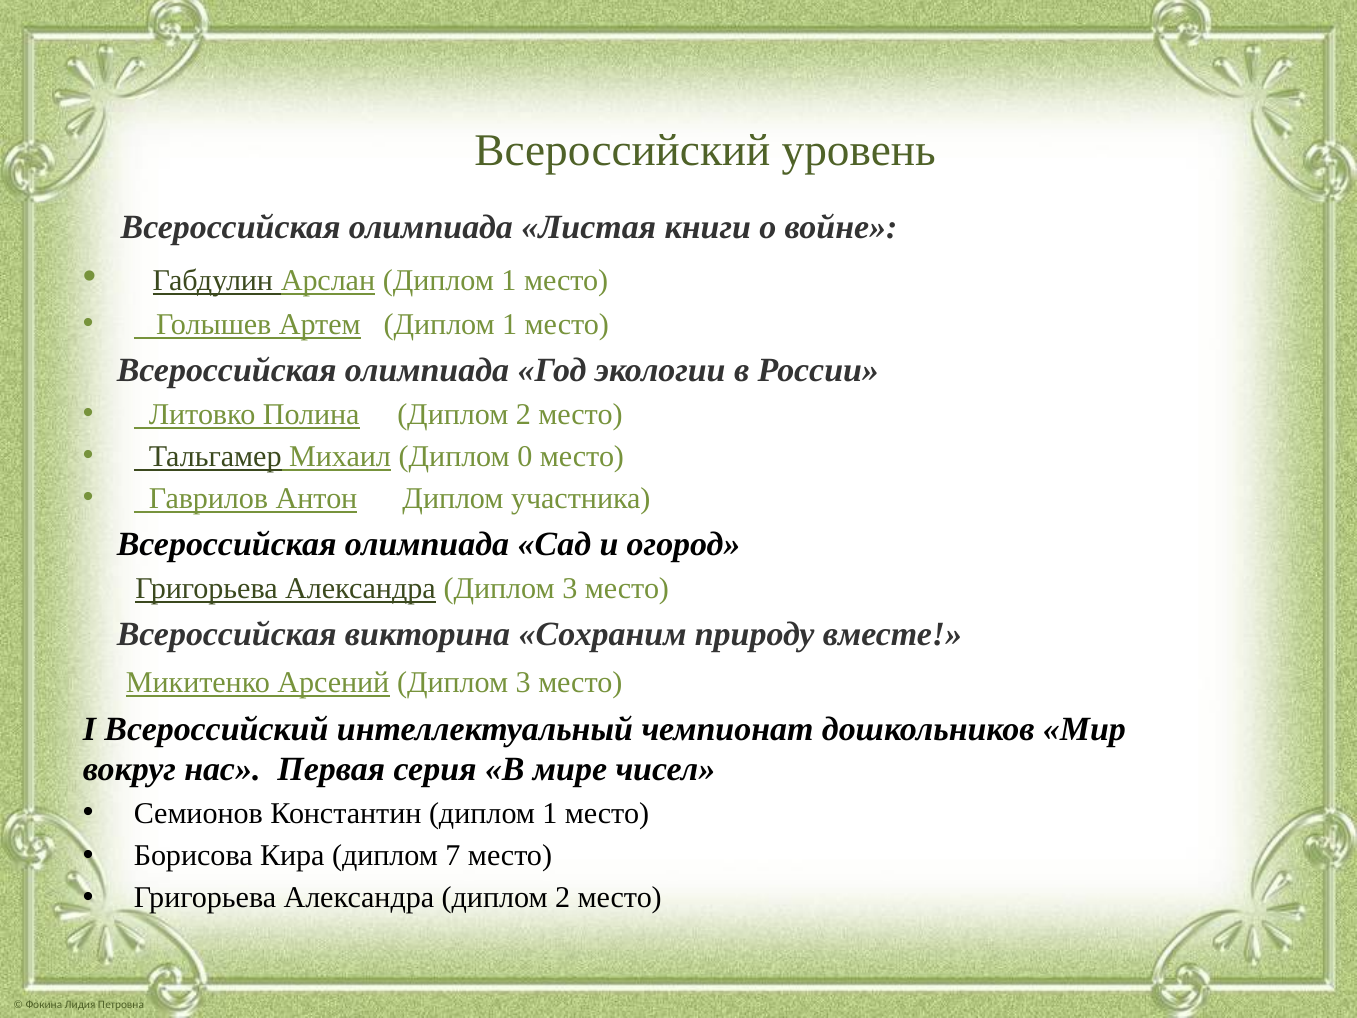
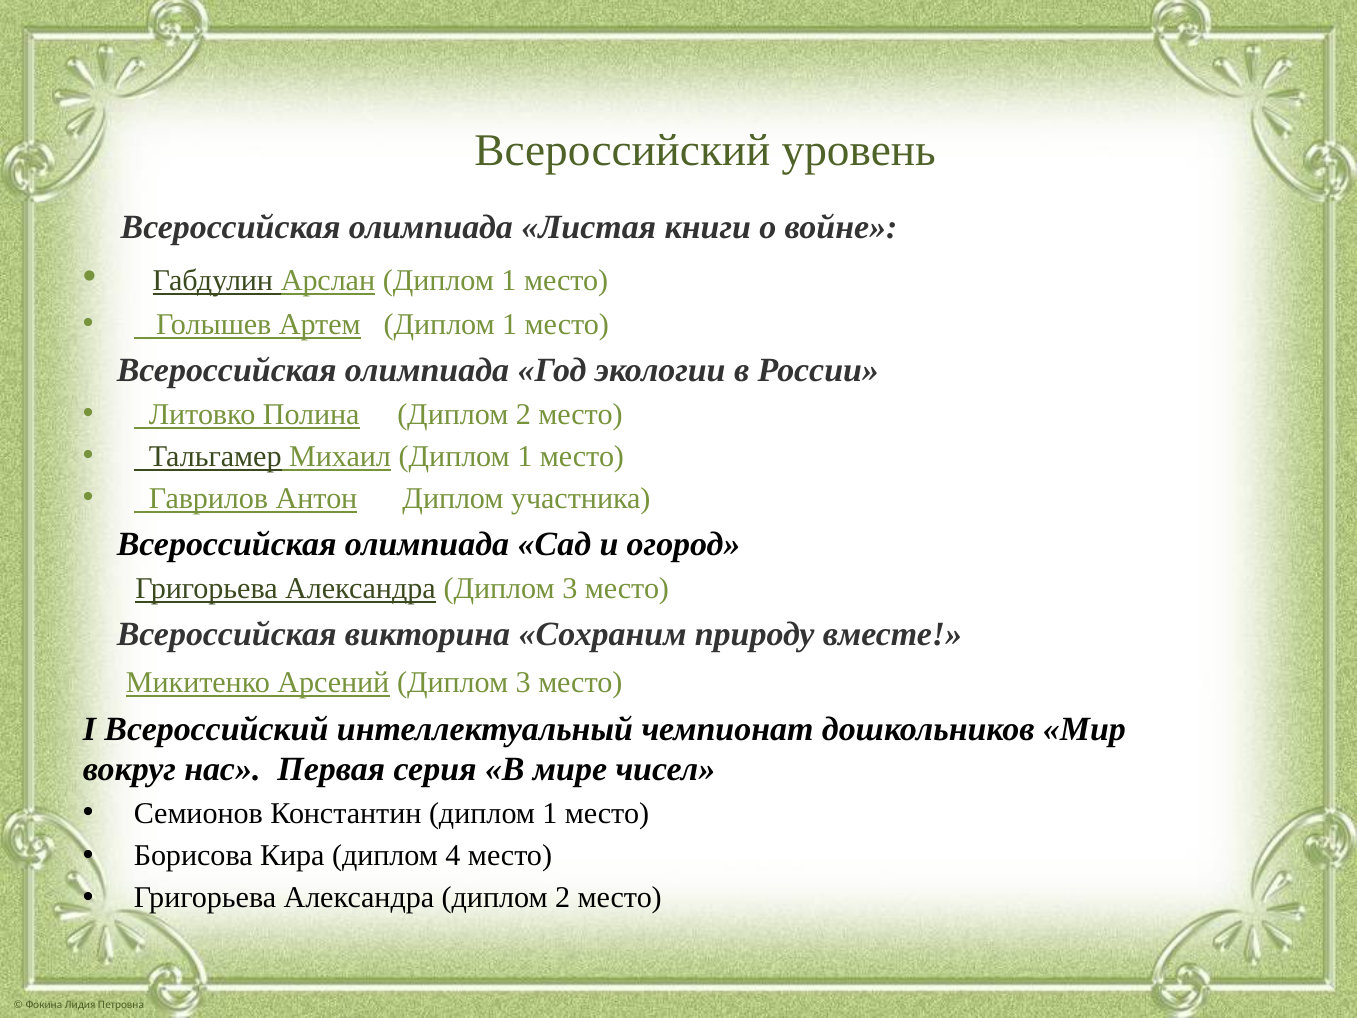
Михаил Диплом 0: 0 -> 1 (525, 456)
7: 7 -> 4 (453, 856)
